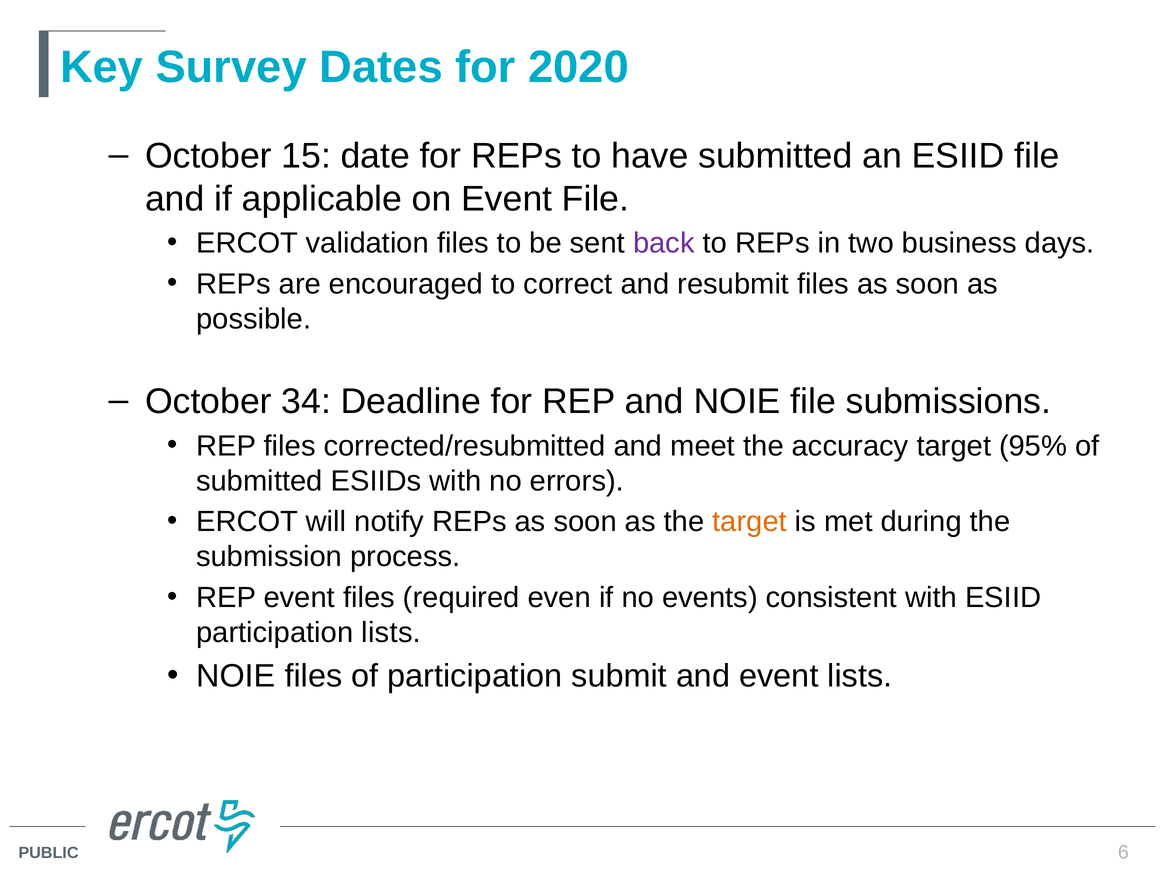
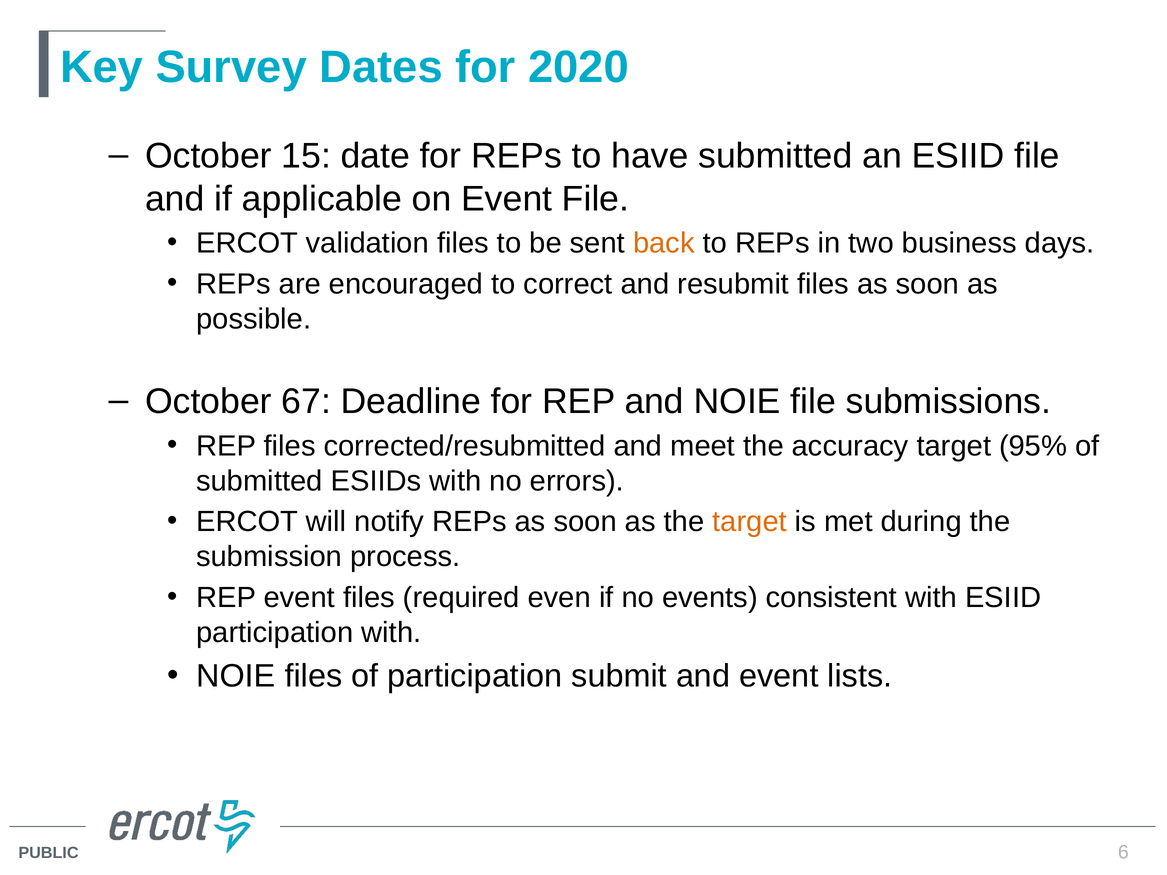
back colour: purple -> orange (664, 243)
34: 34 -> 67 (306, 402)
participation lists: lists -> with (391, 633)
